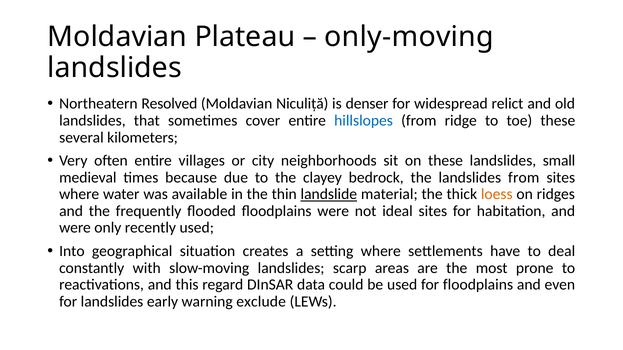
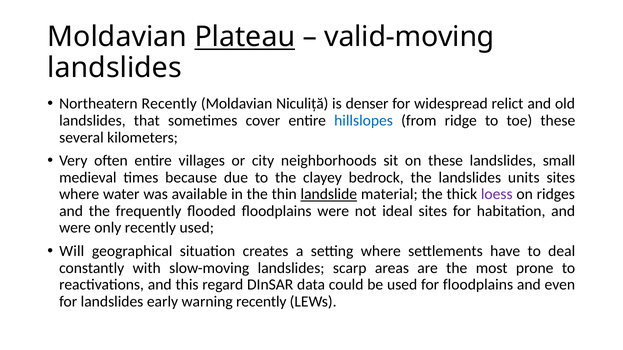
Plateau underline: none -> present (245, 37)
only-moving: only-moving -> valid-moving (409, 37)
Northeatern Resolved: Resolved -> Recently (169, 104)
landslides from: from -> units (524, 178)
loess colour: orange -> purple (497, 195)
Into: Into -> Will (72, 251)
warning exclude: exclude -> recently (261, 302)
